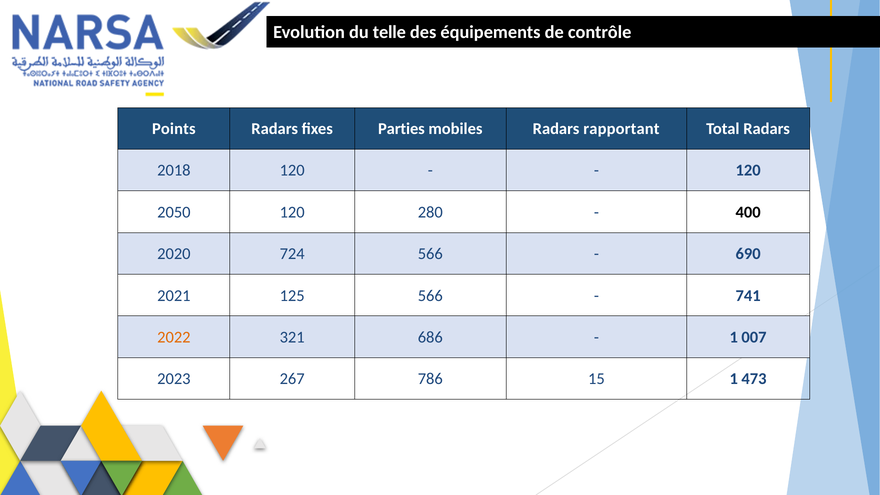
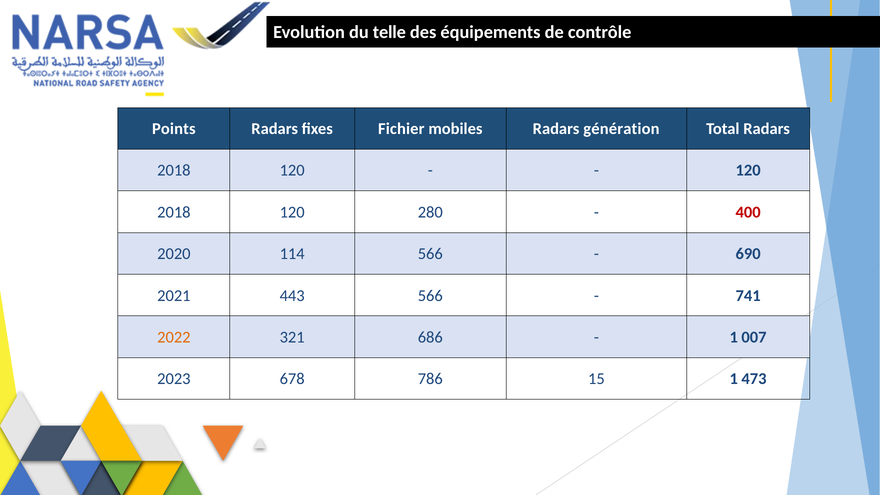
Parties: Parties -> Fichier (401, 129)
rapportant: rapportant -> génération (621, 129)
2050: 2050 -> 2018 (174, 212)
400 colour: black -> red (748, 212)
724: 724 -> 114 (292, 254)
125: 125 -> 443 (292, 296)
267: 267 -> 678 (292, 379)
